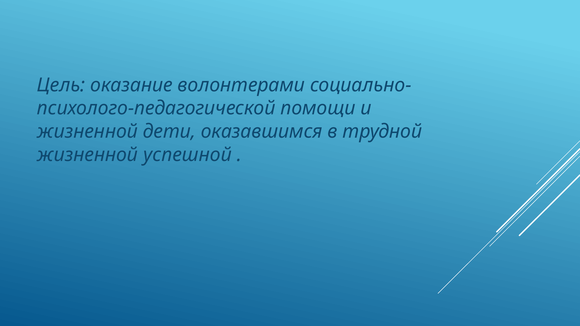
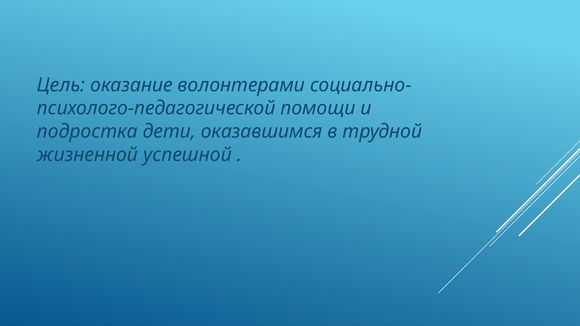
жизненной: жизненной -> подростка (87, 132)
